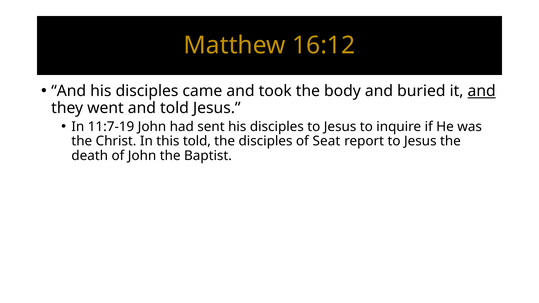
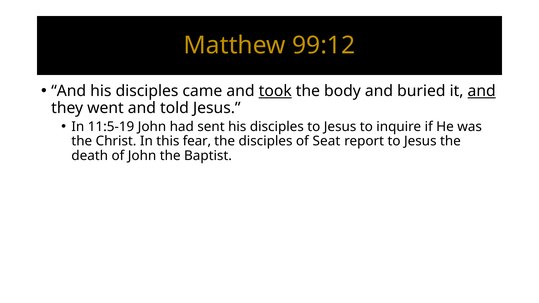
16:12: 16:12 -> 99:12 (324, 45)
took underline: none -> present (275, 91)
11:7-19: 11:7-19 -> 11:5-19 (111, 127)
this told: told -> fear (197, 141)
